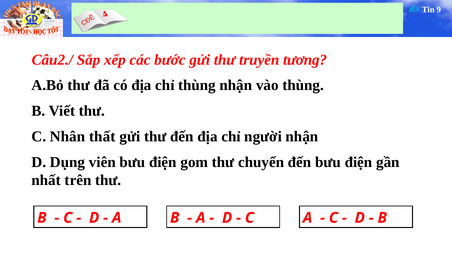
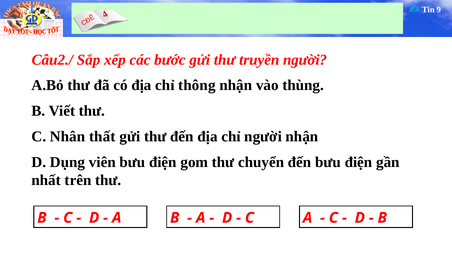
truyền tương: tương -> người (305, 60)
chỉ thùng: thùng -> thông (197, 85)
